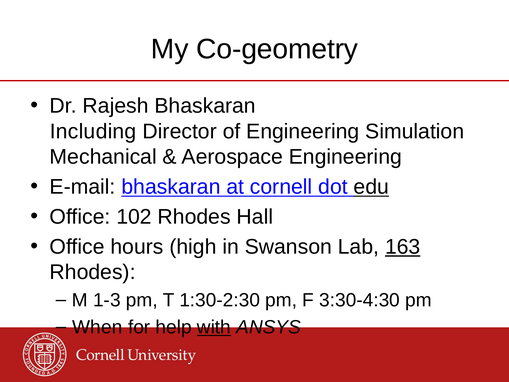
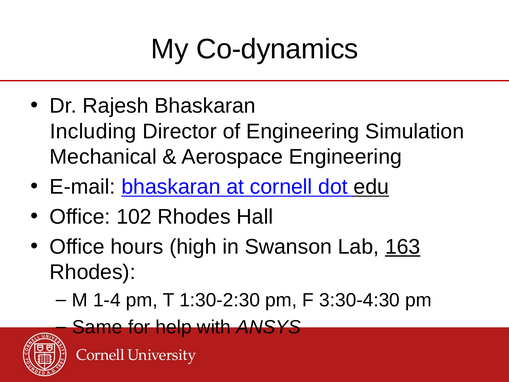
Co-geometry: Co-geometry -> Co-dynamics (277, 49)
1-3: 1-3 -> 1-4 (107, 300)
When: When -> Same (97, 327)
with underline: present -> none (214, 327)
